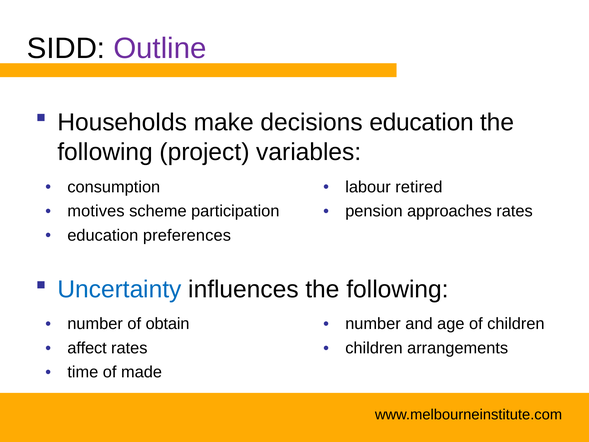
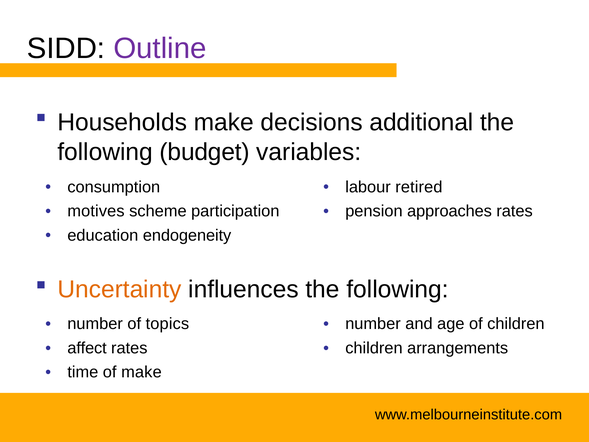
decisions education: education -> additional (422, 122)
project: project -> budget (205, 152)
preferences: preferences -> endogeneity (187, 235)
Uncertainty colour: blue -> orange (119, 289)
obtain: obtain -> topics (167, 324)
of made: made -> make (141, 372)
